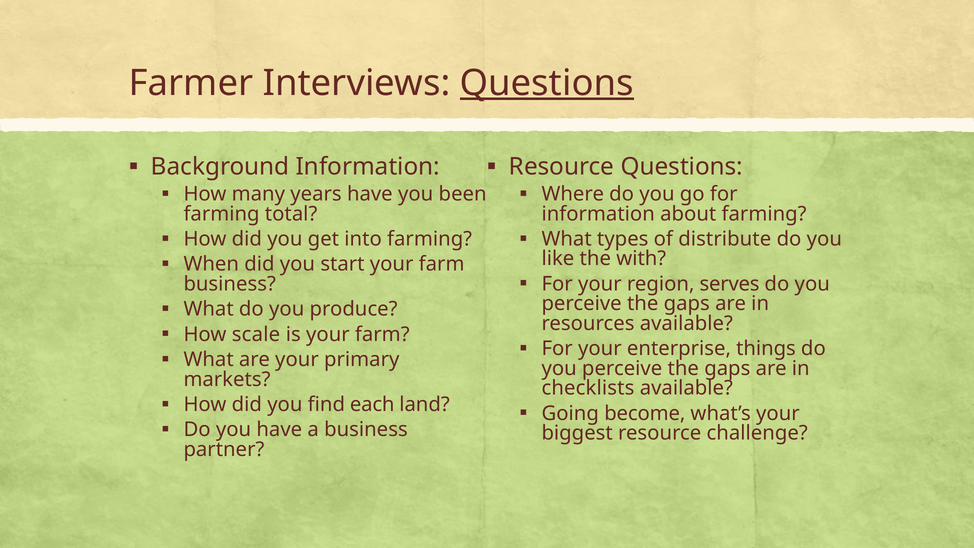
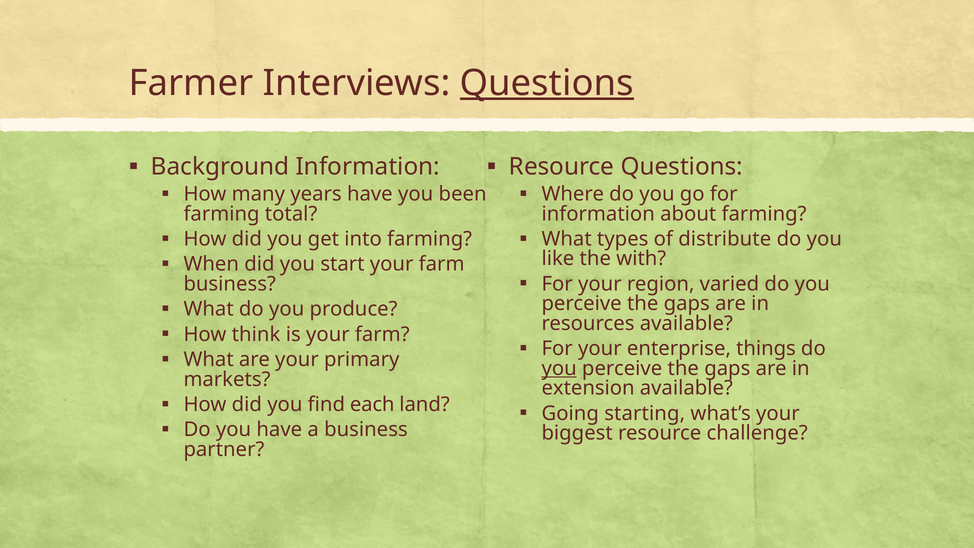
serves: serves -> varied (729, 284)
scale: scale -> think (256, 334)
you underline: none -> present (559, 368)
checklists: checklists -> extension (588, 388)
become: become -> starting (645, 413)
